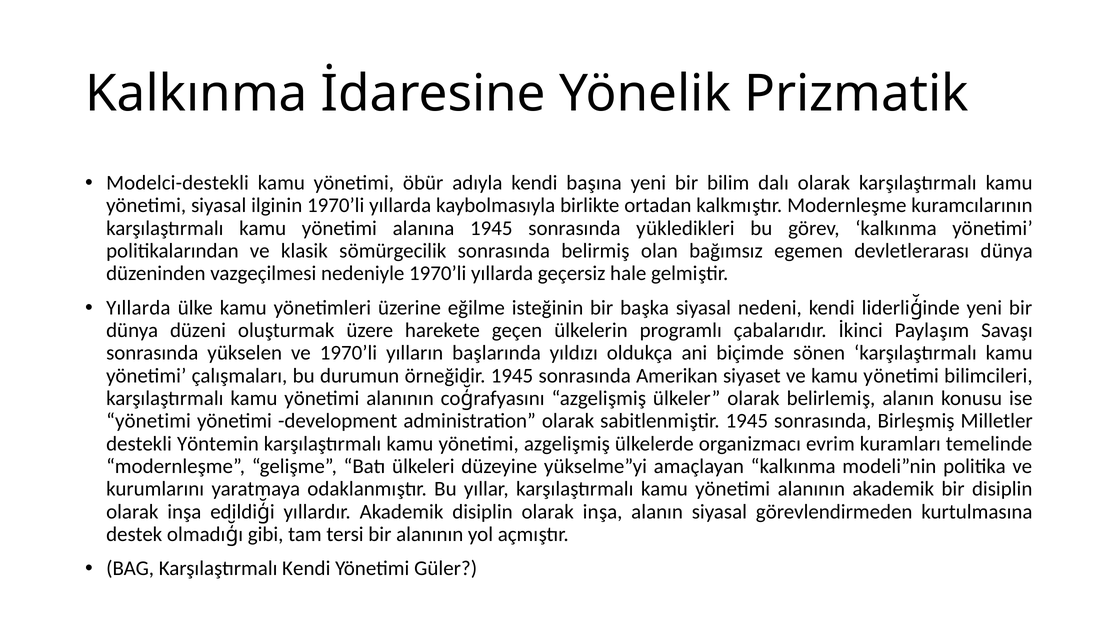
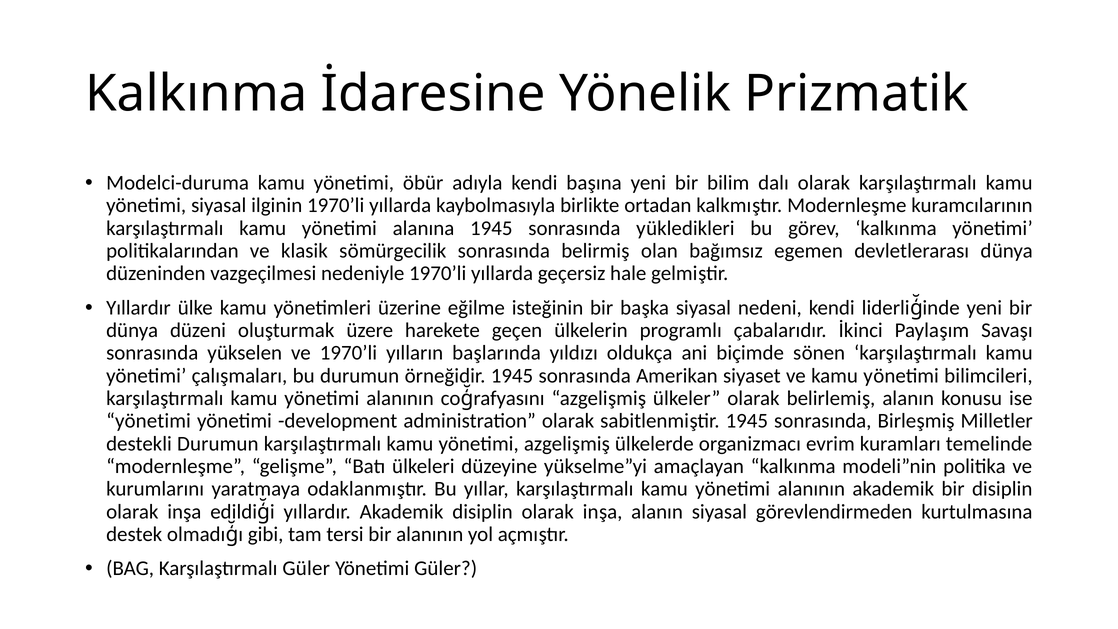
Modelci-destekli: Modelci-destekli -> Modelci-duruma (178, 183)
Yıllarda: Yıllarda -> Yıllardır (138, 308)
destekli Yöntemin: Yöntemin -> Durumun (218, 444)
Karşılaştırmalı Kendi: Kendi -> Güler (306, 568)
